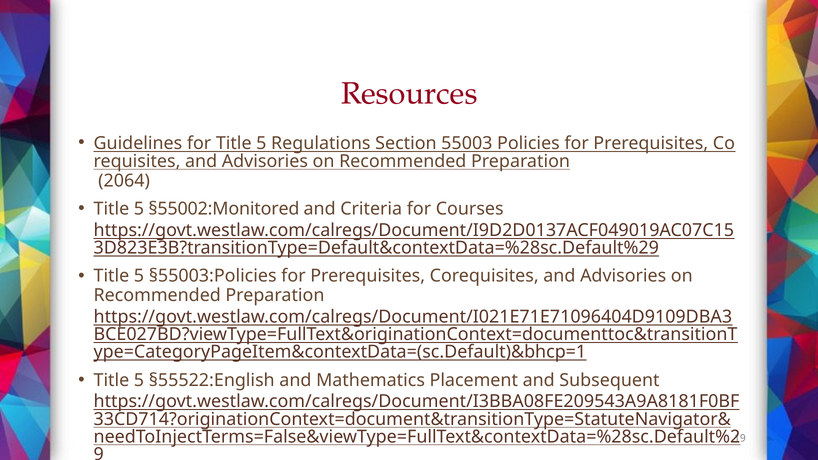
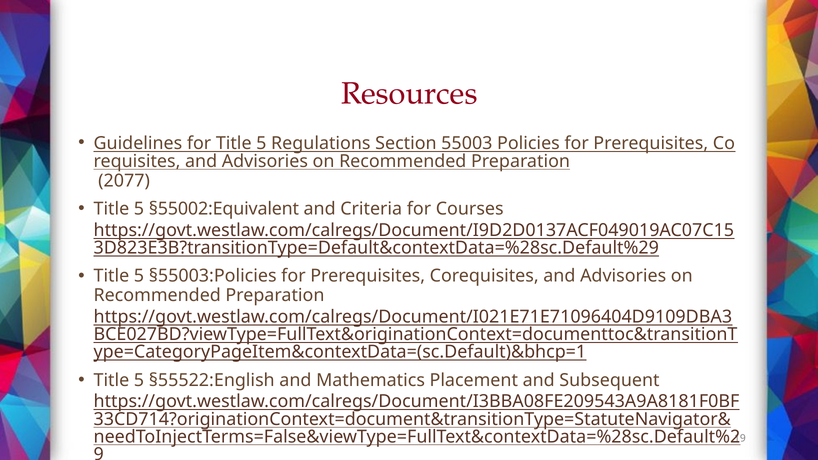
2064: 2064 -> 2077 (124, 181)
§55002:Monitored: §55002:Monitored -> §55002:Equivalent (224, 209)
